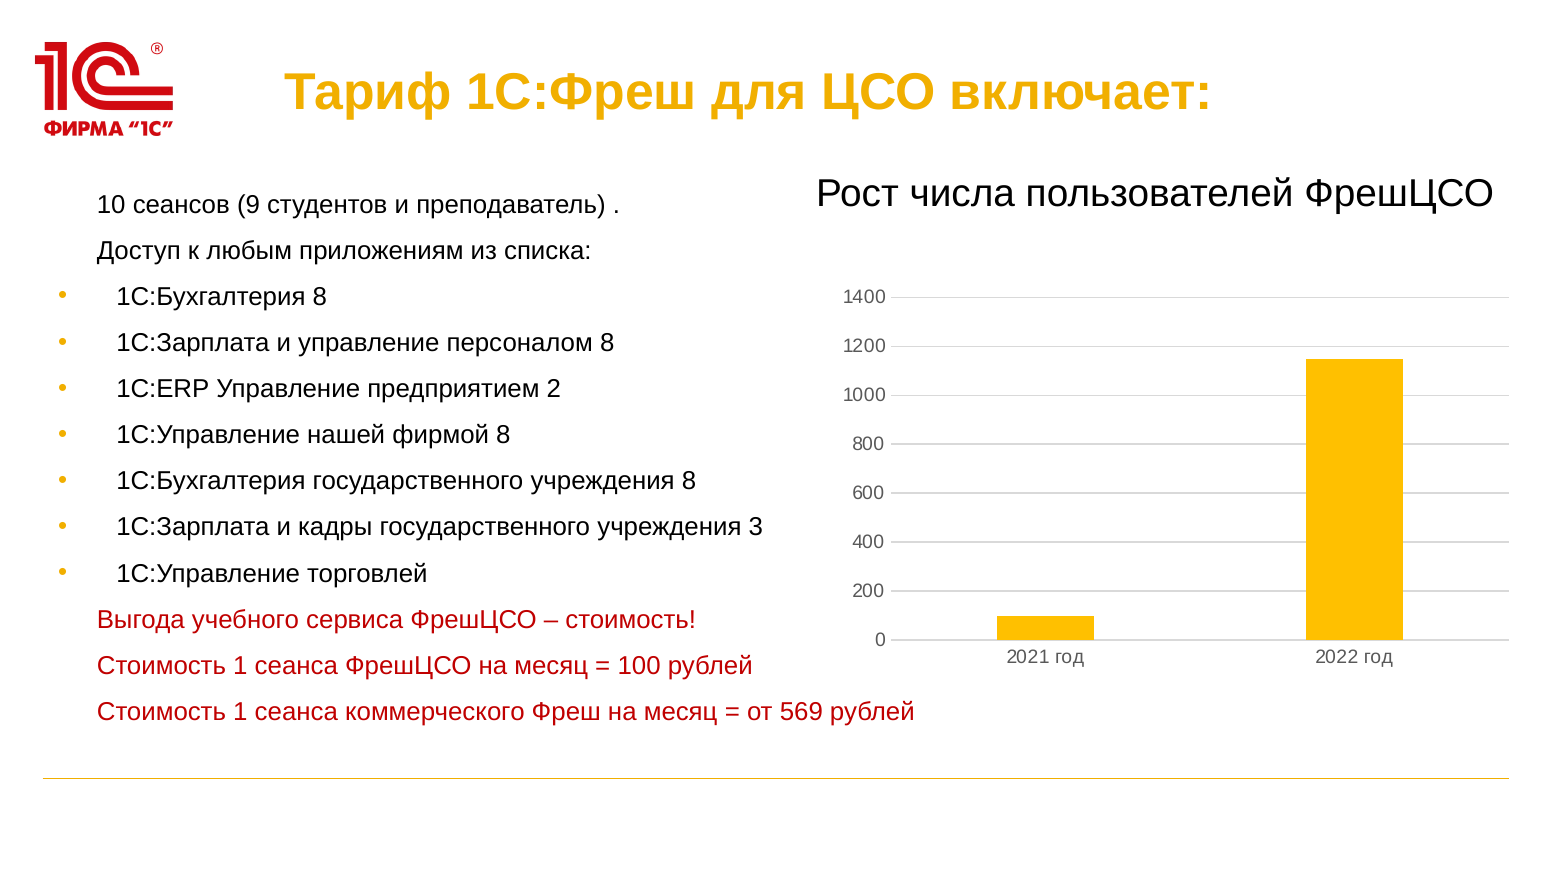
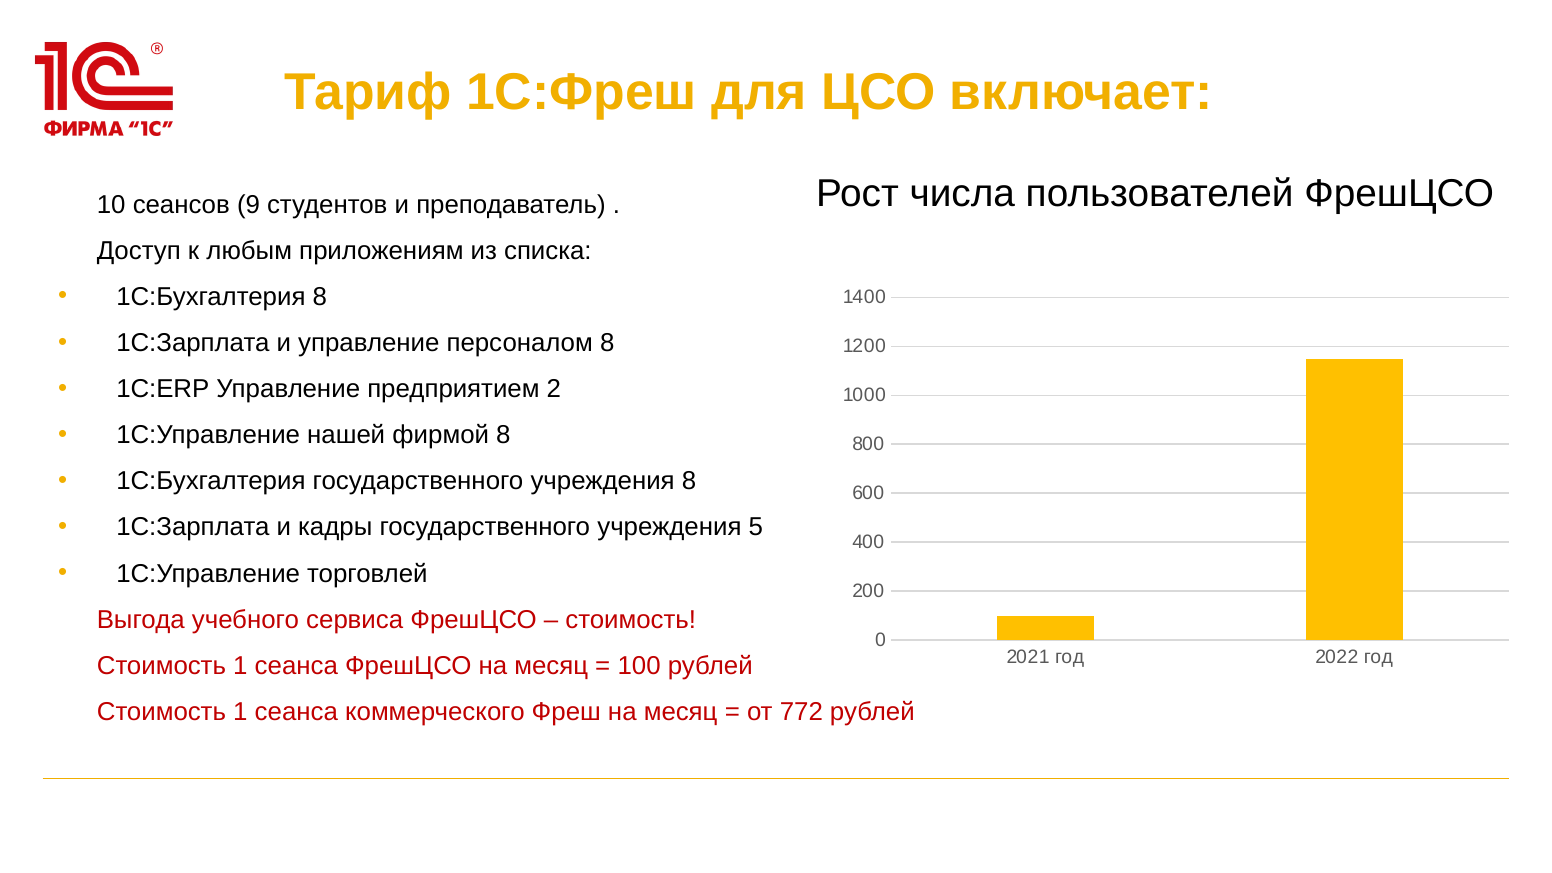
3: 3 -> 5 (756, 528)
569: 569 -> 772 (801, 712)
